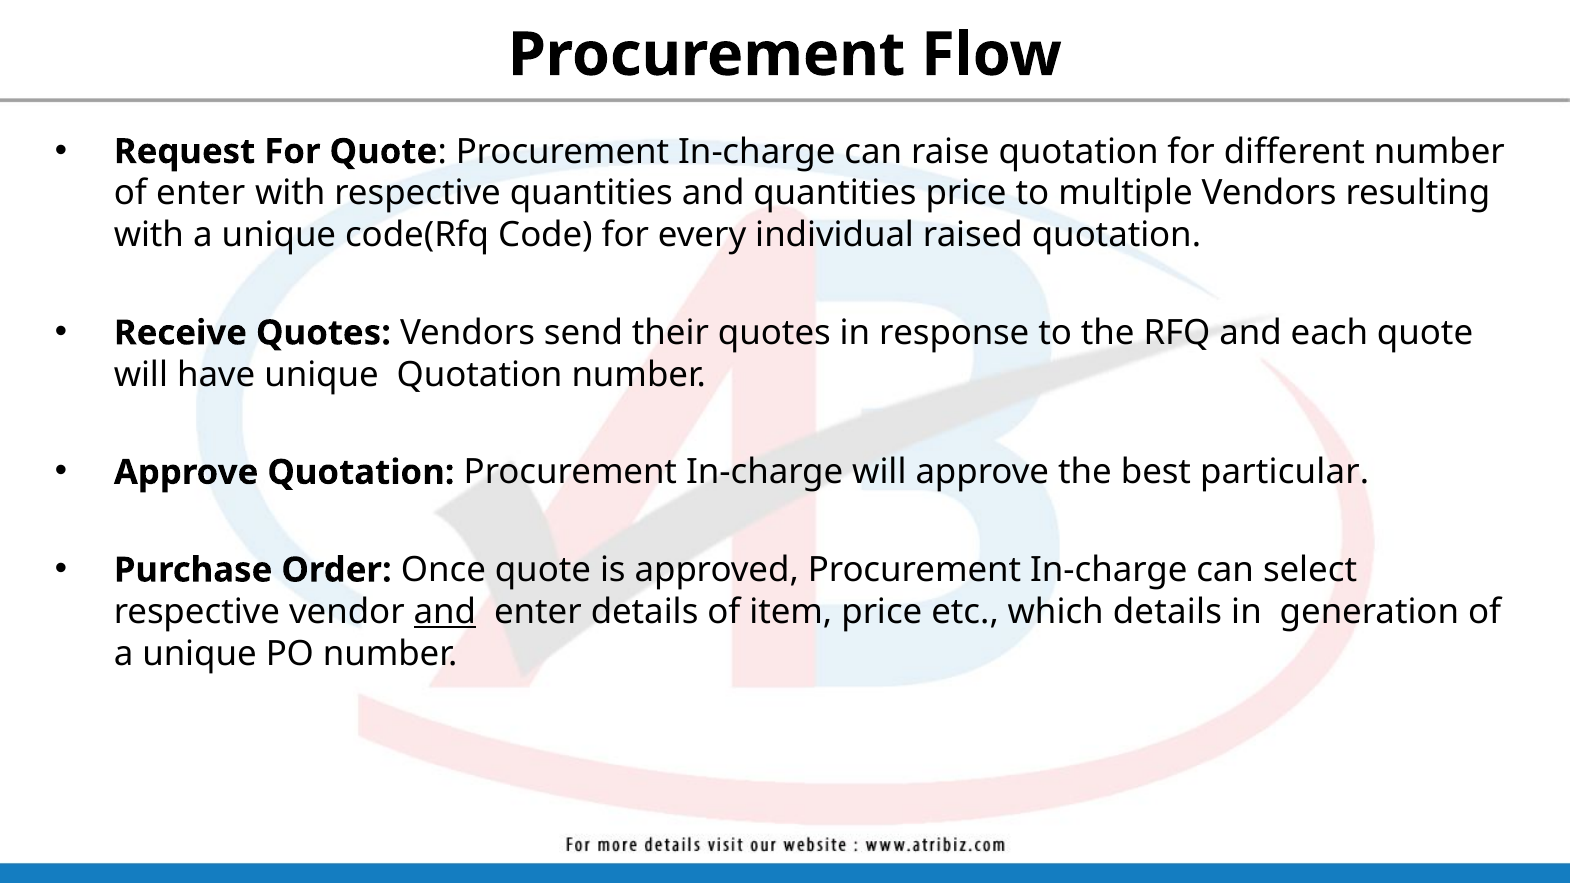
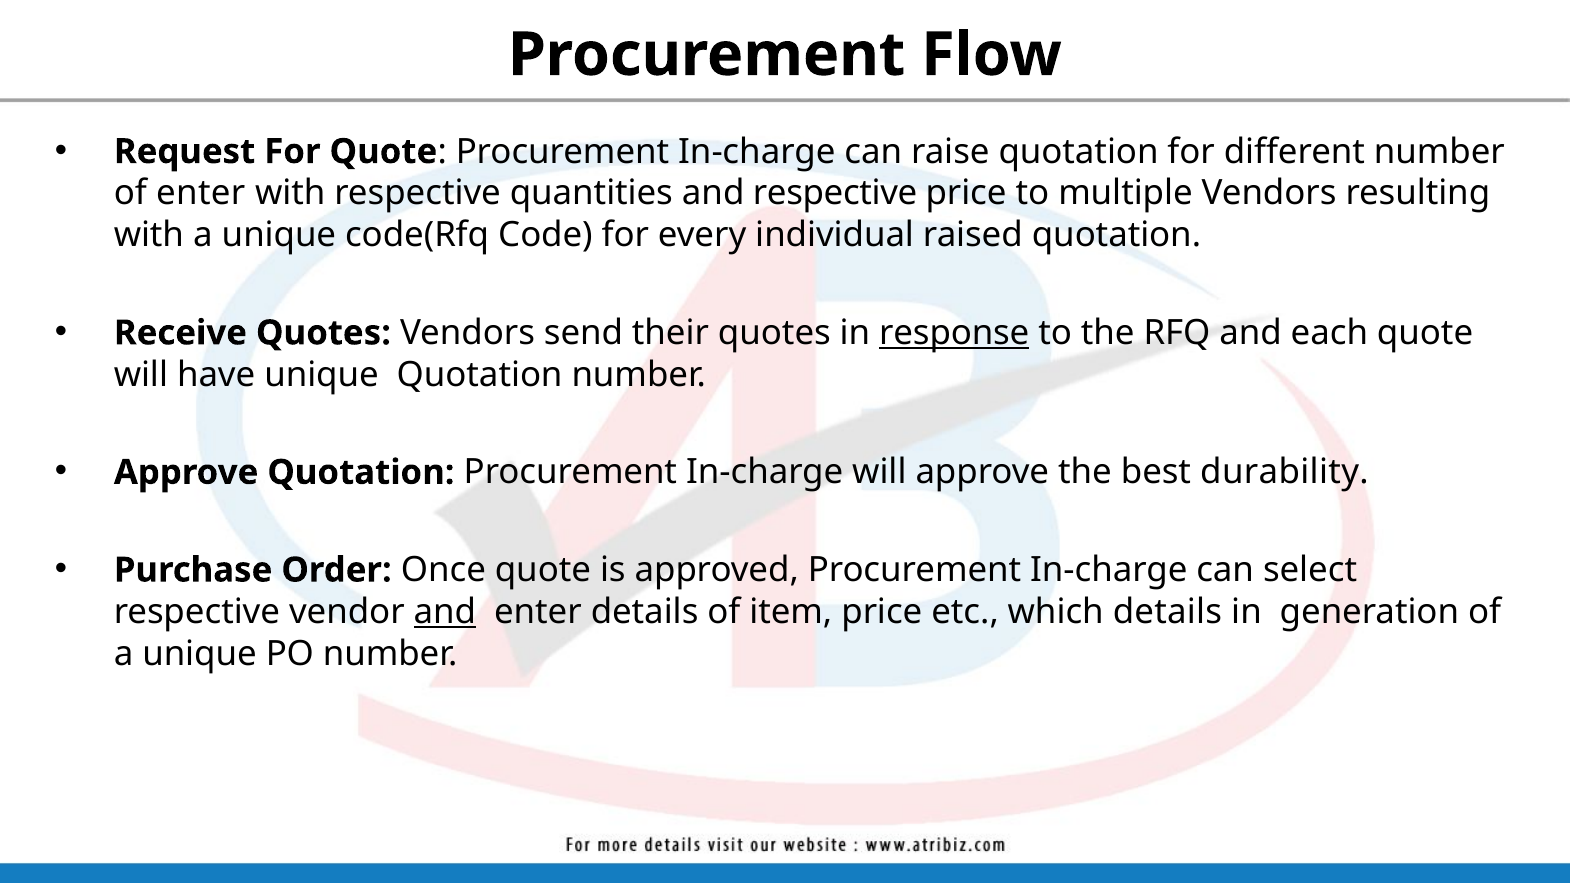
and quantities: quantities -> respective (835, 193)
response underline: none -> present (954, 333)
particular: particular -> durability (1285, 472)
